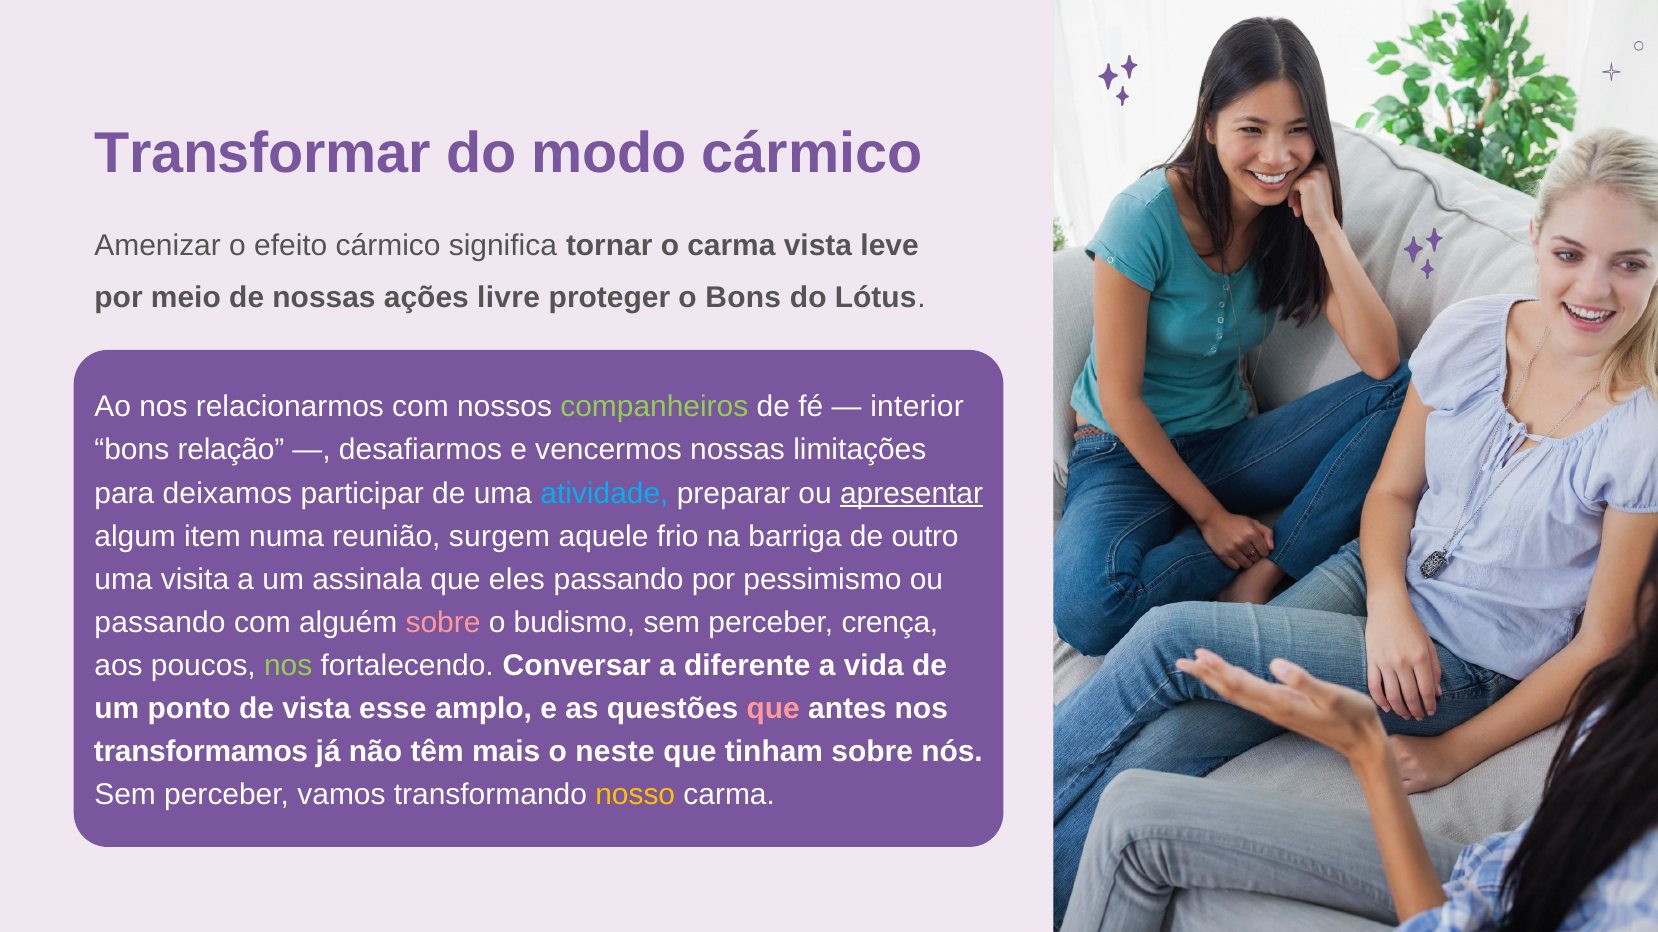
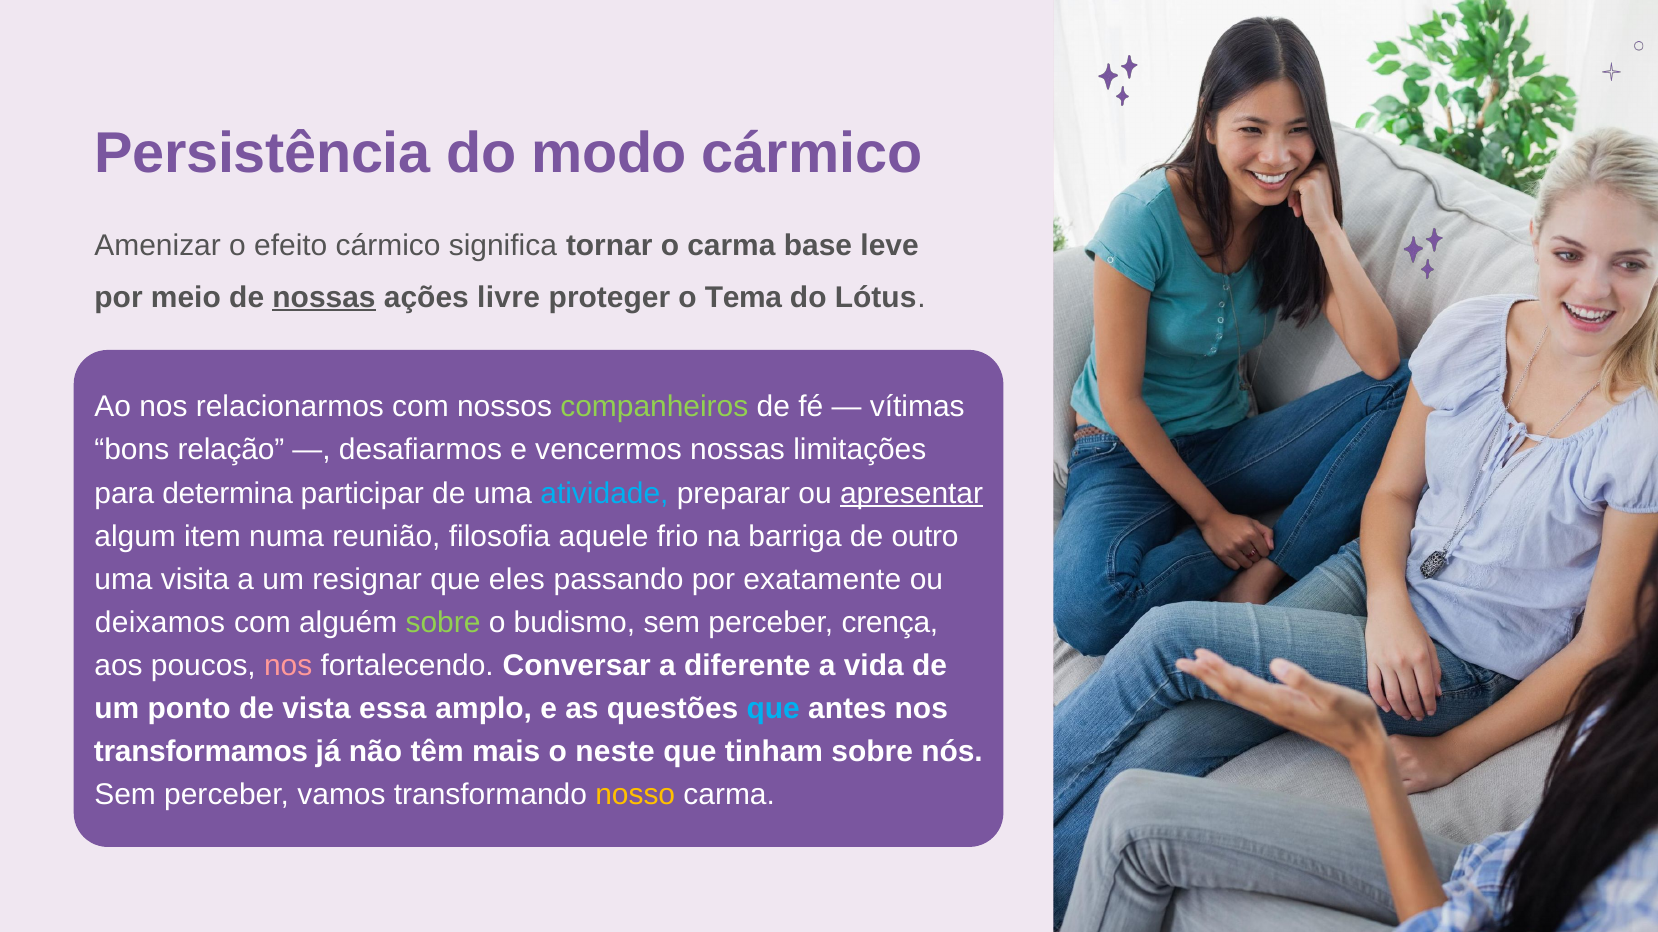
Transformar: Transformar -> Persistência (262, 154)
carma vista: vista -> base (818, 245)
nossas underline: none -> present (324, 298)
o Bons: Bons -> Tema (743, 298)
interior: interior -> vítimas (917, 407)
deixamos: deixamos -> determina (228, 493)
surgem: surgem -> filosofia (500, 537)
assinala: assinala -> resignar (367, 580)
pessimismo: pessimismo -> exatamente (822, 580)
passando: passando -> deixamos (160, 623)
sobre colour: pink -> light green (443, 623)
nos colour: light green -> pink (288, 666)
esse: esse -> essa (393, 709)
que colour: pink -> light blue (773, 709)
